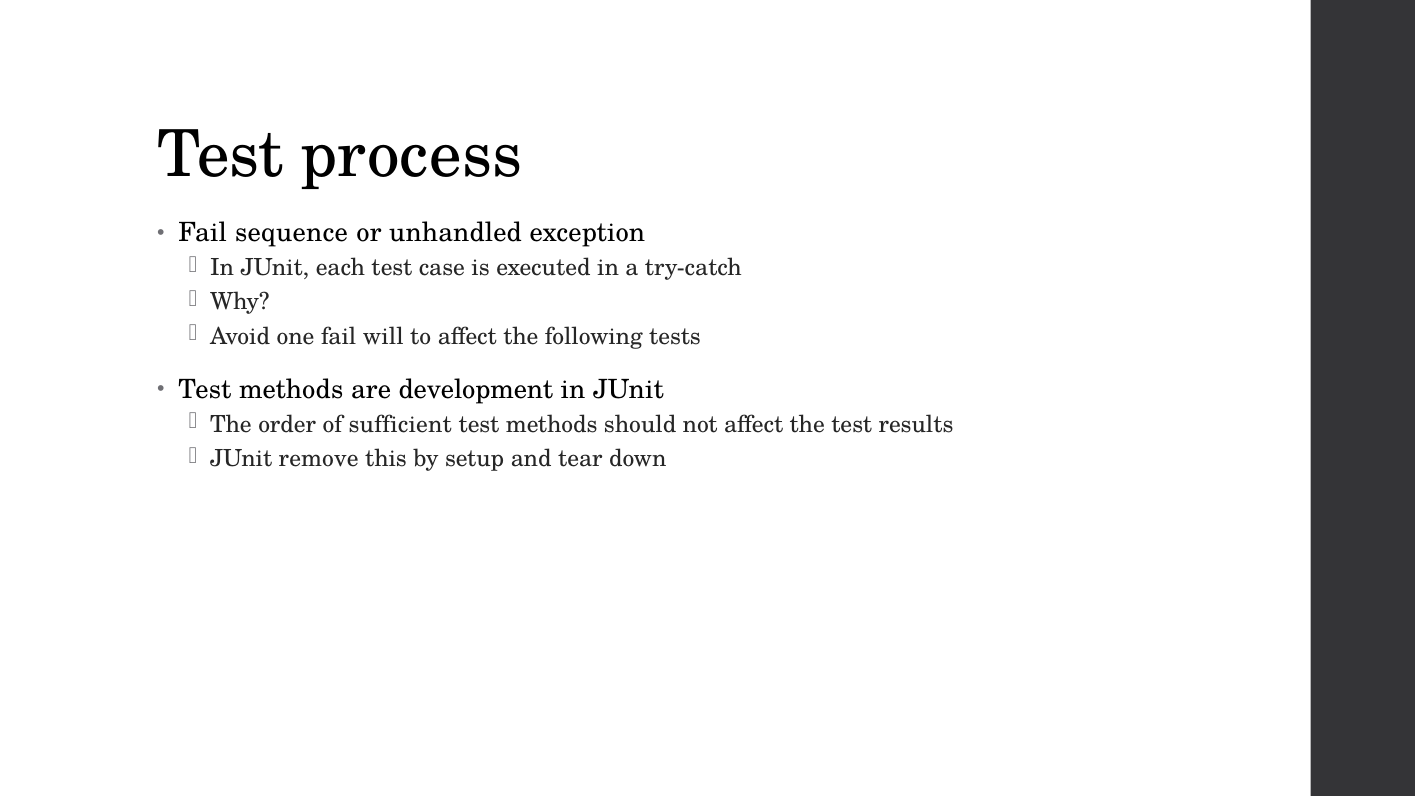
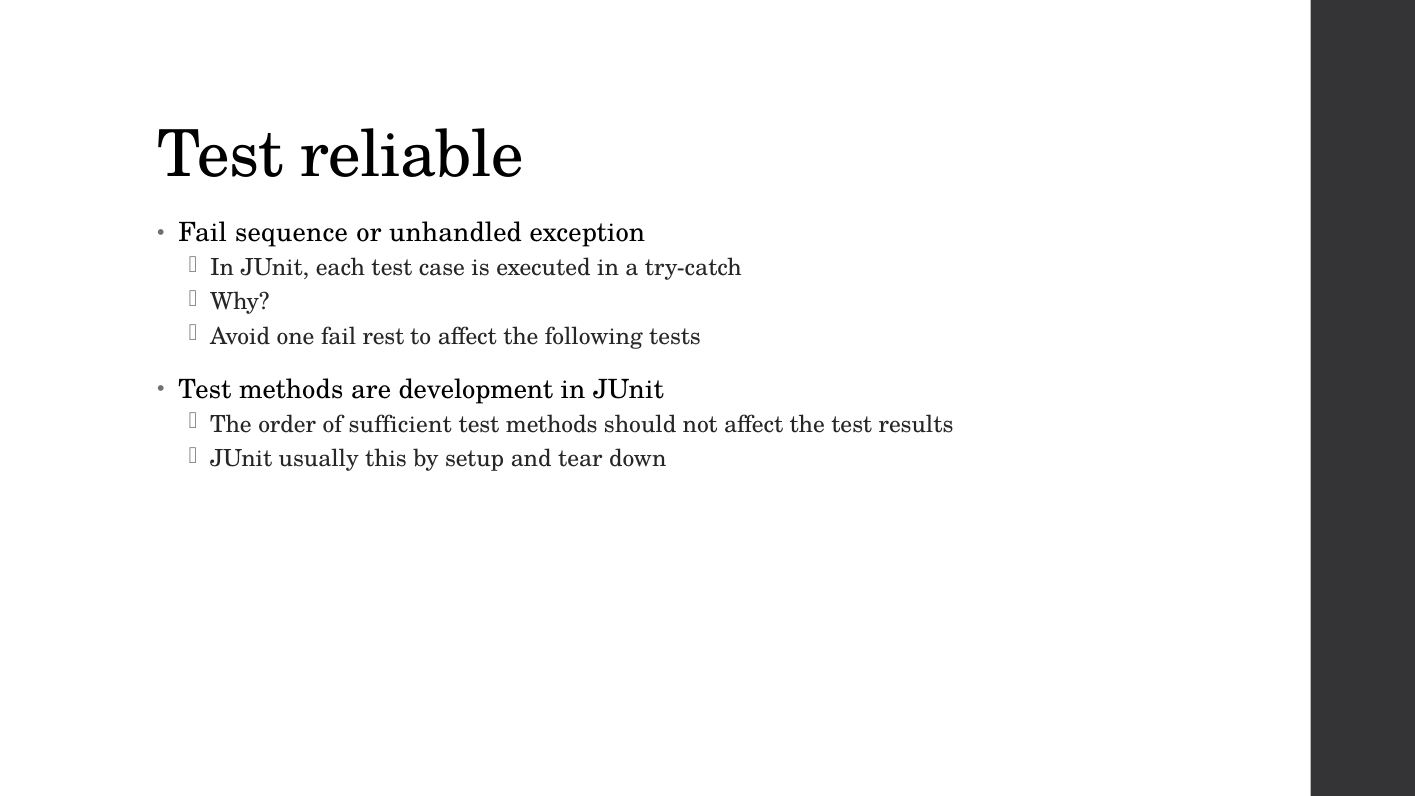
process: process -> reliable (412, 156)
will: will -> rest (383, 336)
remove: remove -> usually (319, 459)
